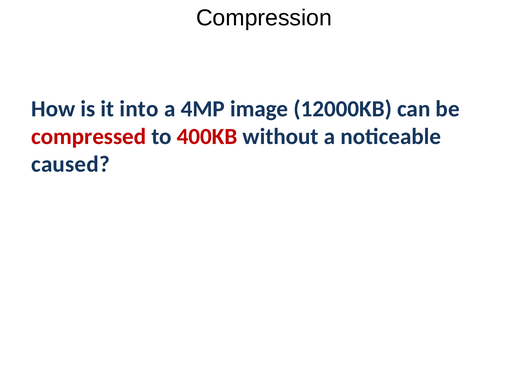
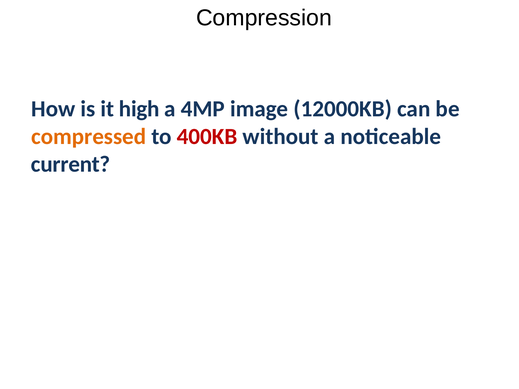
into: into -> high (139, 109)
compressed colour: red -> orange (89, 137)
caused: caused -> current (71, 164)
